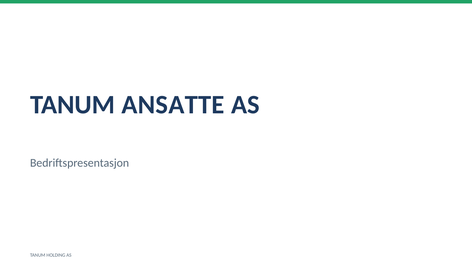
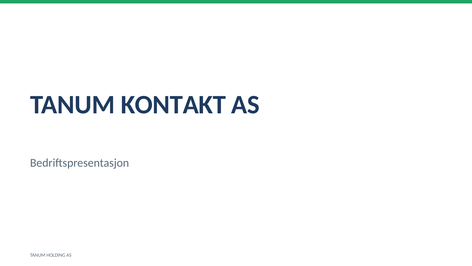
ANSATTE: ANSATTE -> KONTAKT (173, 105)
